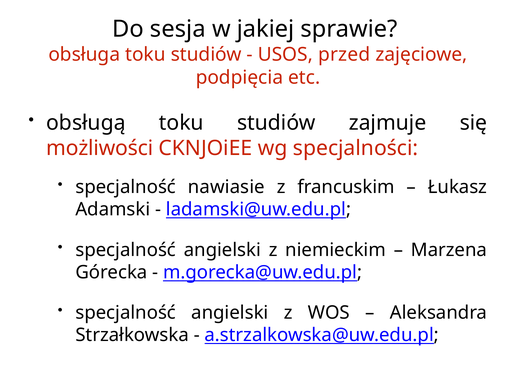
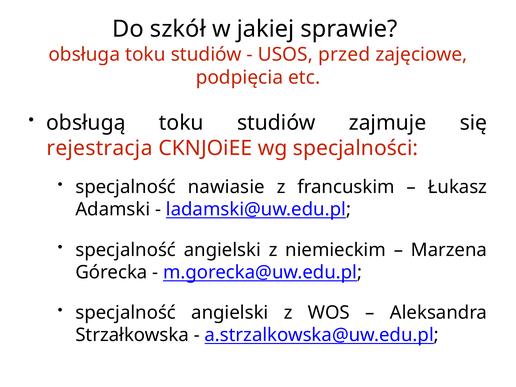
sesja: sesja -> szkół (178, 29)
możliwości: możliwości -> rejestracja (99, 148)
